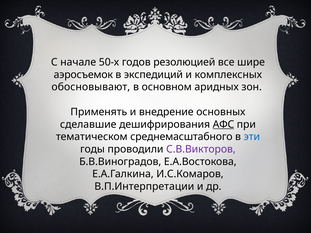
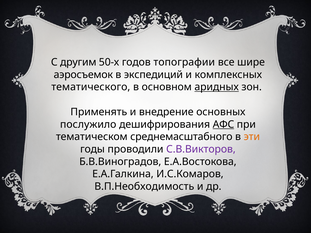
начале: начале -> другим (78, 62)
резолюцией: резолюцией -> топографии (184, 62)
обосновывают: обосновывают -> тематического (91, 87)
аридных underline: none -> present (217, 87)
сделавшие: сделавшие -> послужило (88, 124)
эти colour: blue -> orange (252, 137)
В.П.Интерпретации: В.П.Интерпретации -> В.П.Необходимость (144, 187)
